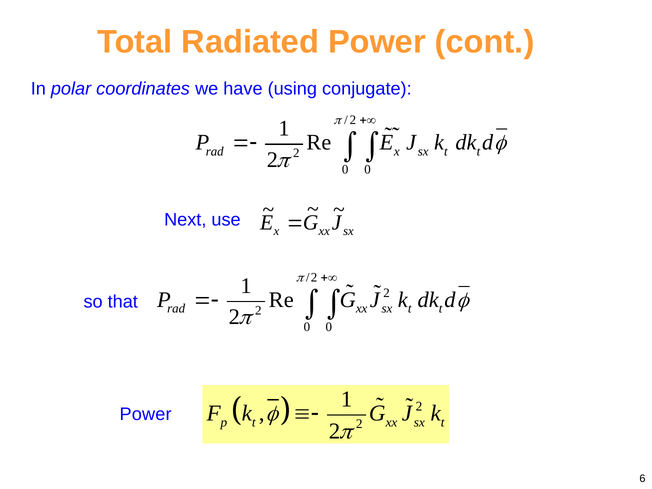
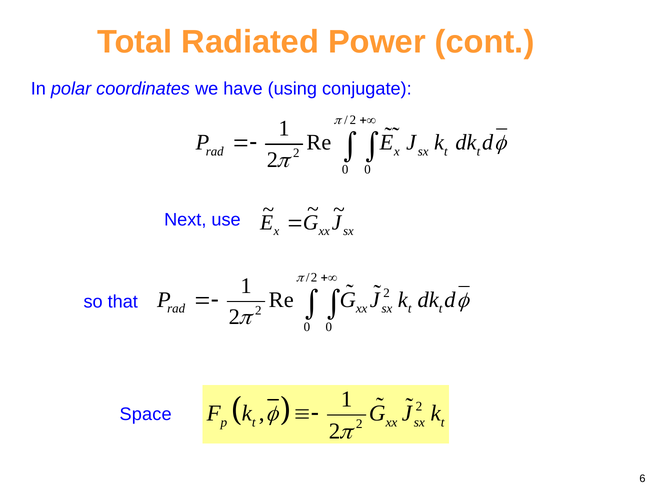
Power: Power -> Space (146, 414)
